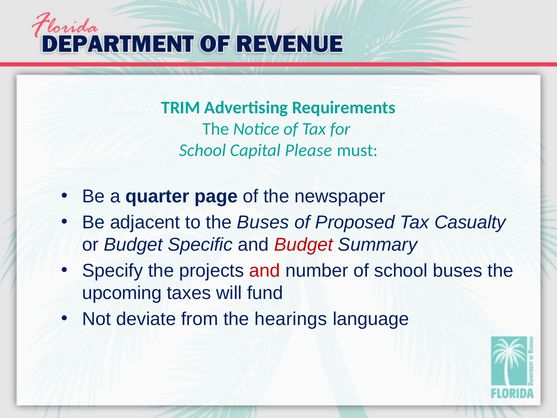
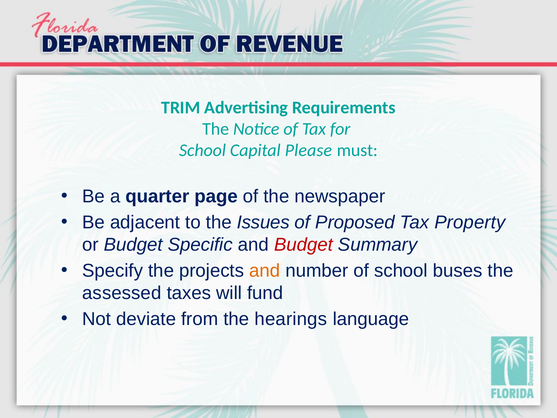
the Buses: Buses -> Issues (263, 222)
Casualty: Casualty -> Property (470, 222)
and colour: red -> orange (265, 271)
upcoming: upcoming -> assessed (122, 293)
